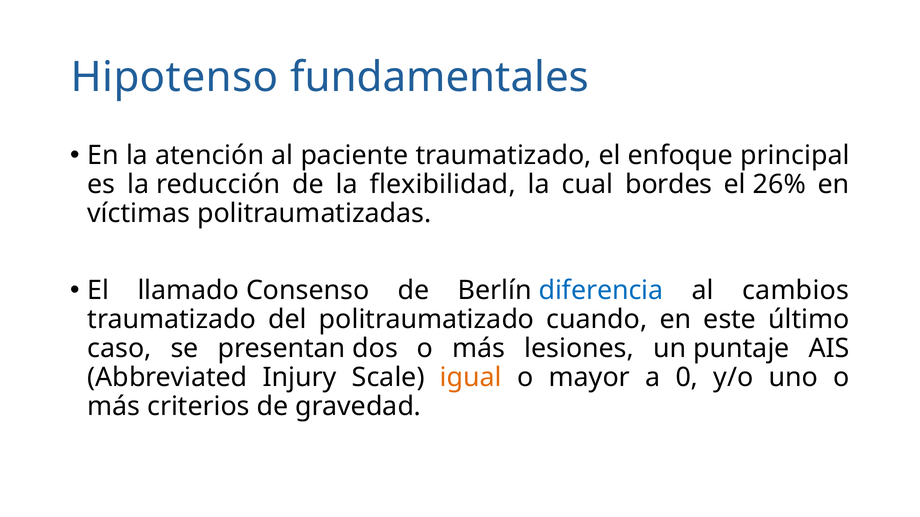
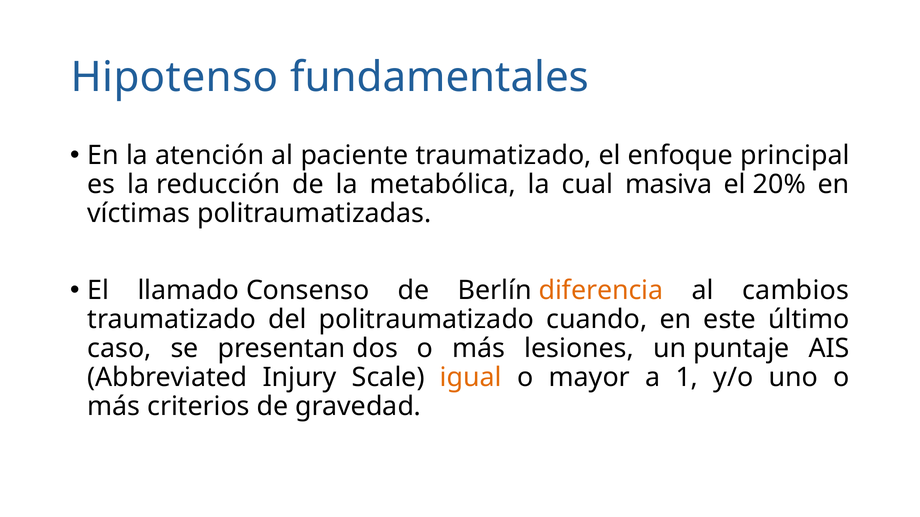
flexibilidad: flexibilidad -> metabólica (443, 185)
bordes: bordes -> masiva (669, 185)
26%: 26% -> 20% (779, 185)
diferencia colour: blue -> orange (601, 291)
0: 0 -> 1 (687, 378)
